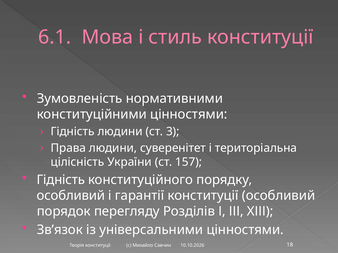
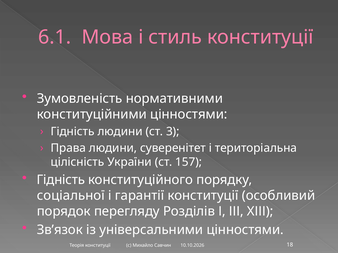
особливий: особливий -> соціальної (71, 196)
